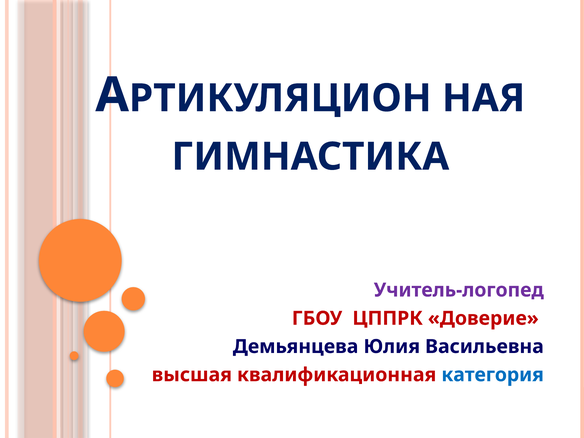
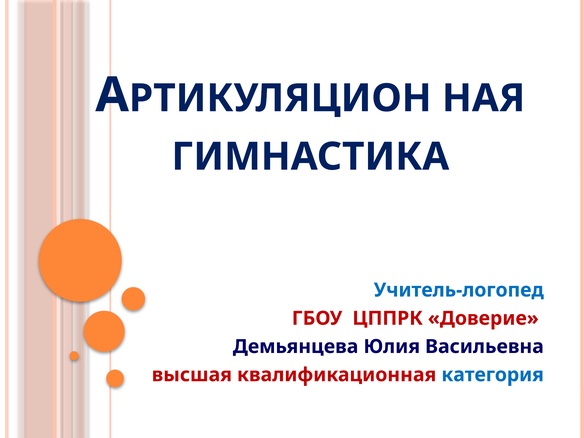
Учитель-логопед colour: purple -> blue (459, 290)
